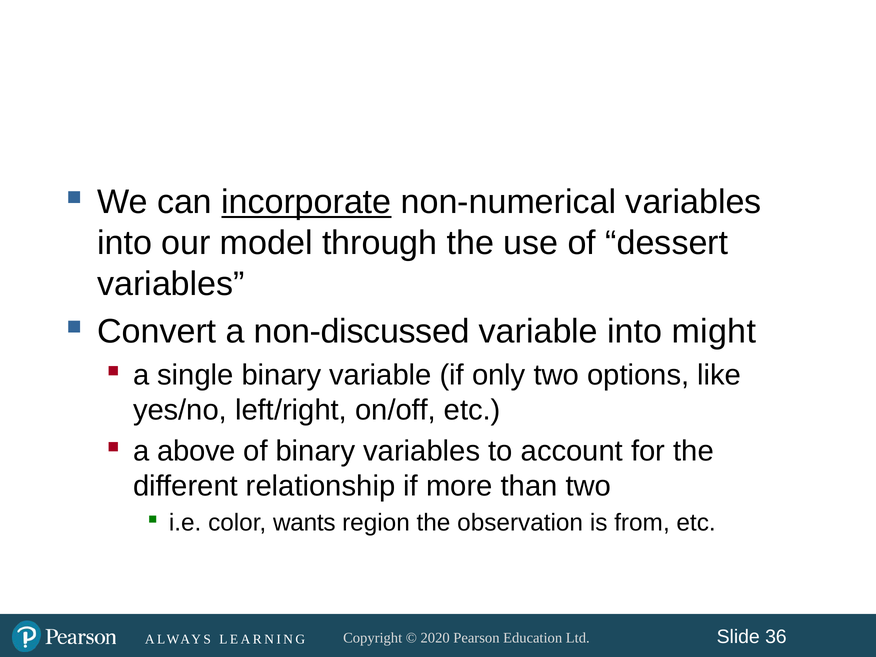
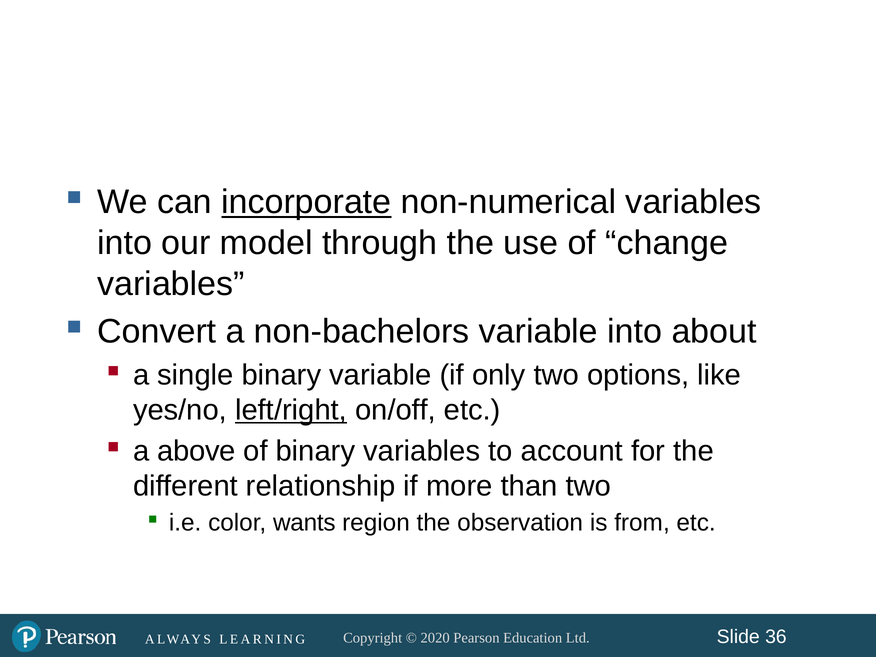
dessert: dessert -> change (667, 243)
non-discussed: non-discussed -> non-bachelors (362, 332)
might: might -> about (714, 332)
left/right underline: none -> present (291, 410)
